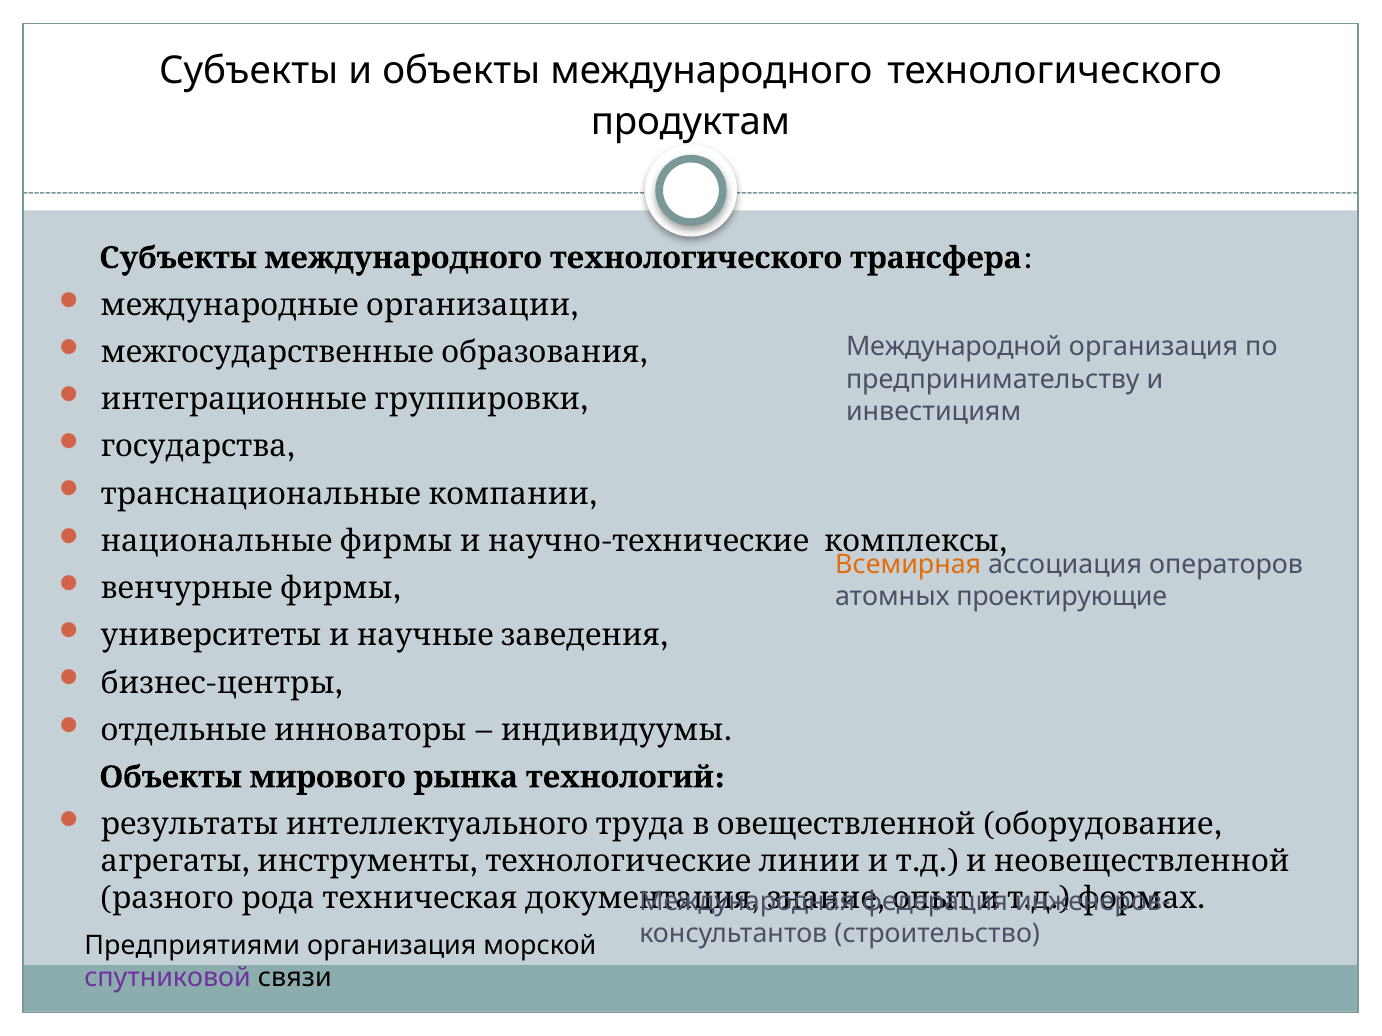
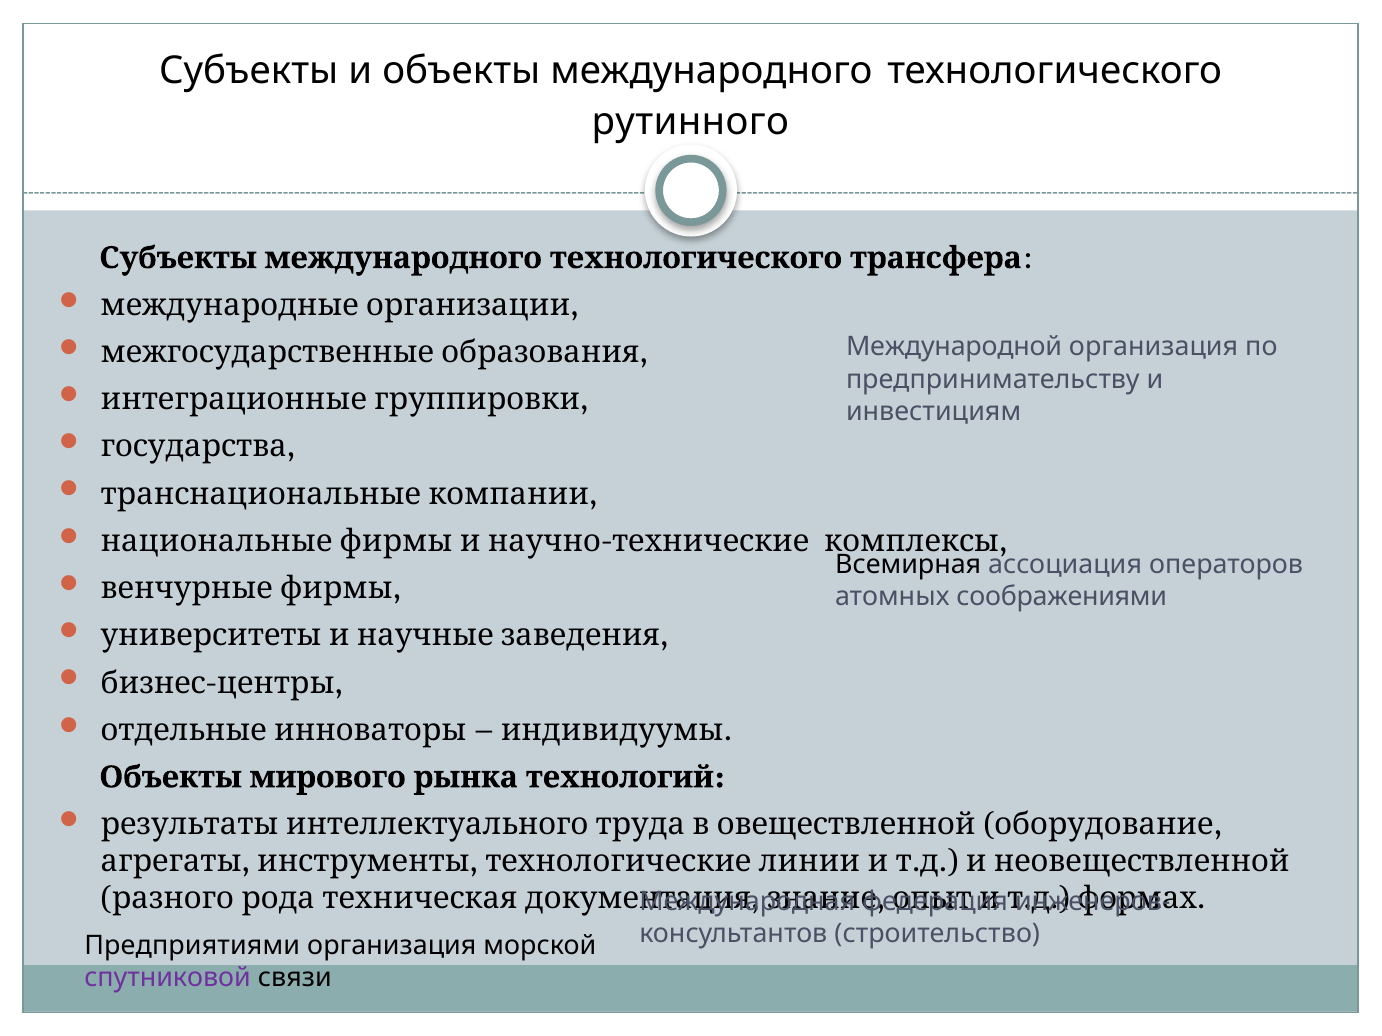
продуктам: продуктам -> рутинного (690, 122)
Всемирная colour: orange -> black (908, 565)
проектирующие: проектирующие -> соображениями (1062, 597)
